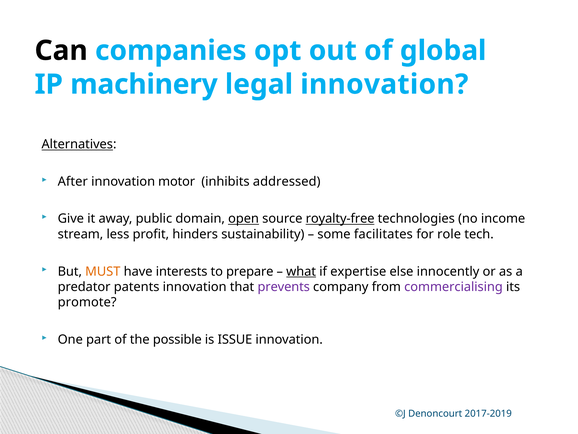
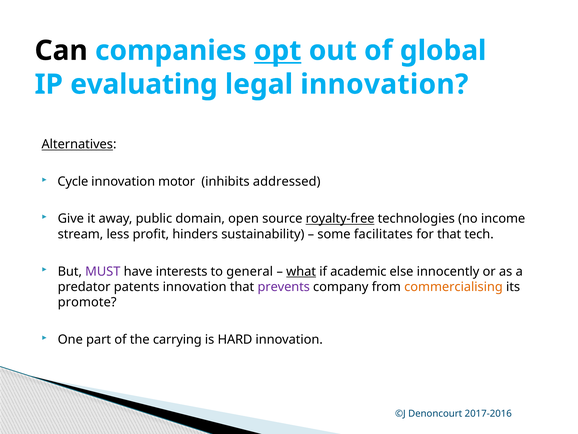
opt underline: none -> present (278, 51)
machinery: machinery -> evaluating (144, 84)
After: After -> Cycle (73, 181)
open underline: present -> none (244, 218)
for role: role -> that (449, 234)
MUST colour: orange -> purple (103, 271)
prepare: prepare -> general (250, 271)
expertise: expertise -> academic (358, 271)
commercialising colour: purple -> orange (453, 287)
possible: possible -> carrying (177, 339)
ISSUE: ISSUE -> HARD (235, 339)
2017-2019: 2017-2019 -> 2017-2016 (488, 413)
